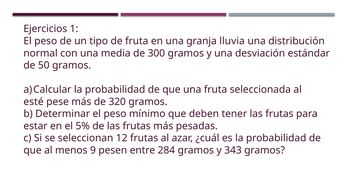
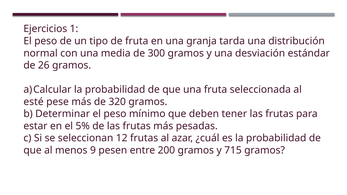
lluvia: lluvia -> tarda (232, 41)
50: 50 -> 26 (44, 65)
284: 284 -> 200 (166, 150)
343: 343 -> 715 (233, 150)
